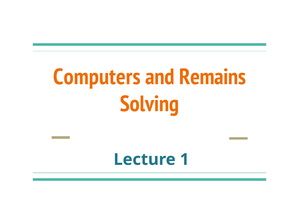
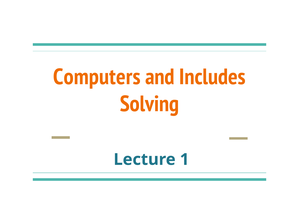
Remains: Remains -> Includes (212, 77)
